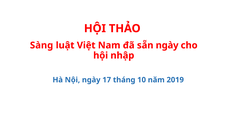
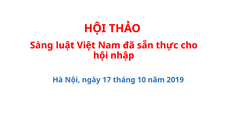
sẵn ngày: ngày -> thực (167, 45)
